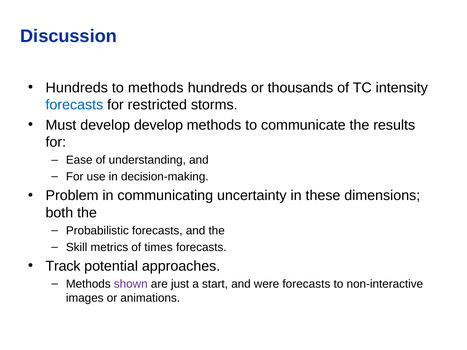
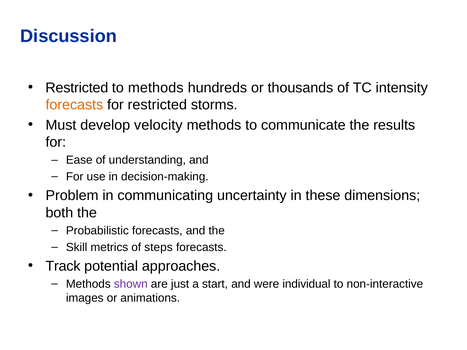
Hundreds: Hundreds -> Restricted (77, 88)
forecasts colour: blue -> orange (74, 105)
develop develop: develop -> velocity (158, 125)
times: times -> steps (159, 247)
were forecasts: forecasts -> individual (306, 284)
